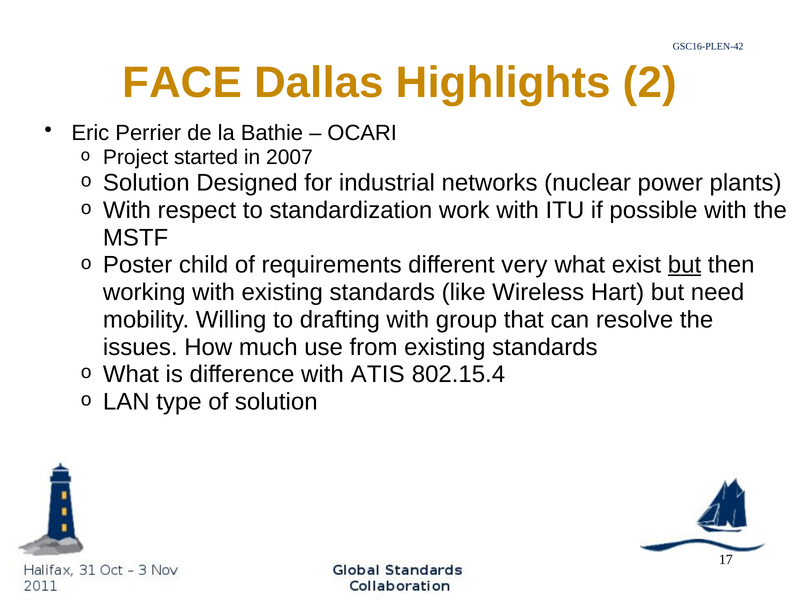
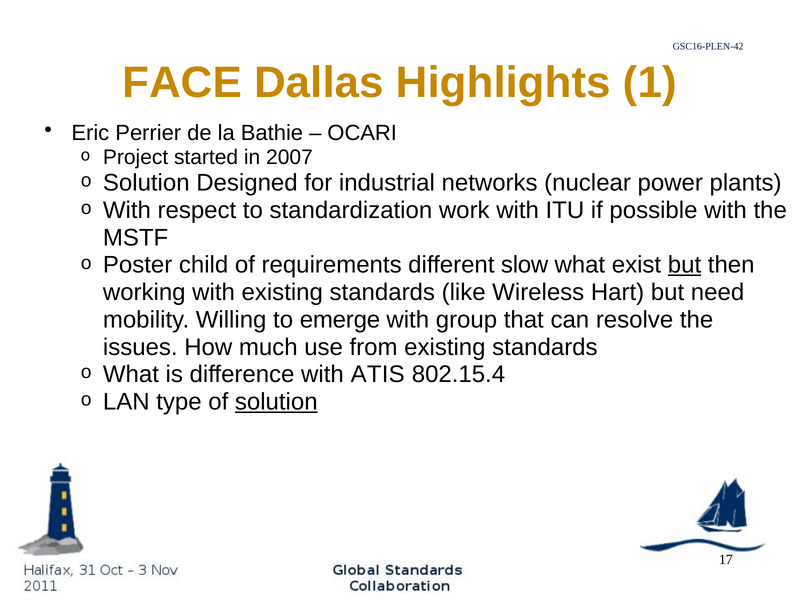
2: 2 -> 1 (650, 83)
very: very -> slow (525, 265)
drafting: drafting -> emerge (340, 320)
solution underline: none -> present (276, 402)
